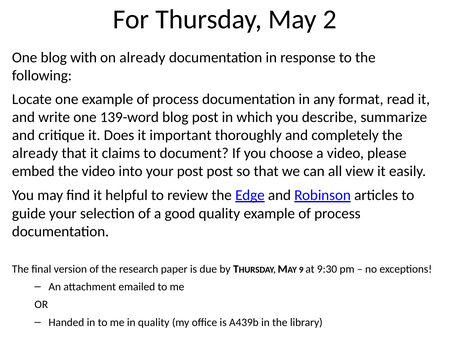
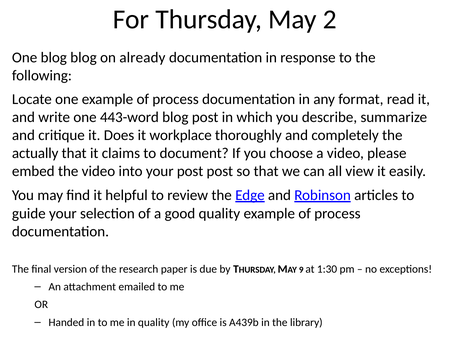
blog with: with -> blog (84, 57)
139-word: 139-word -> 443-word (129, 117)
important: important -> workplace (181, 135)
already: already -> actually (35, 153)
9:30: 9:30 -> 1:30 (327, 269)
